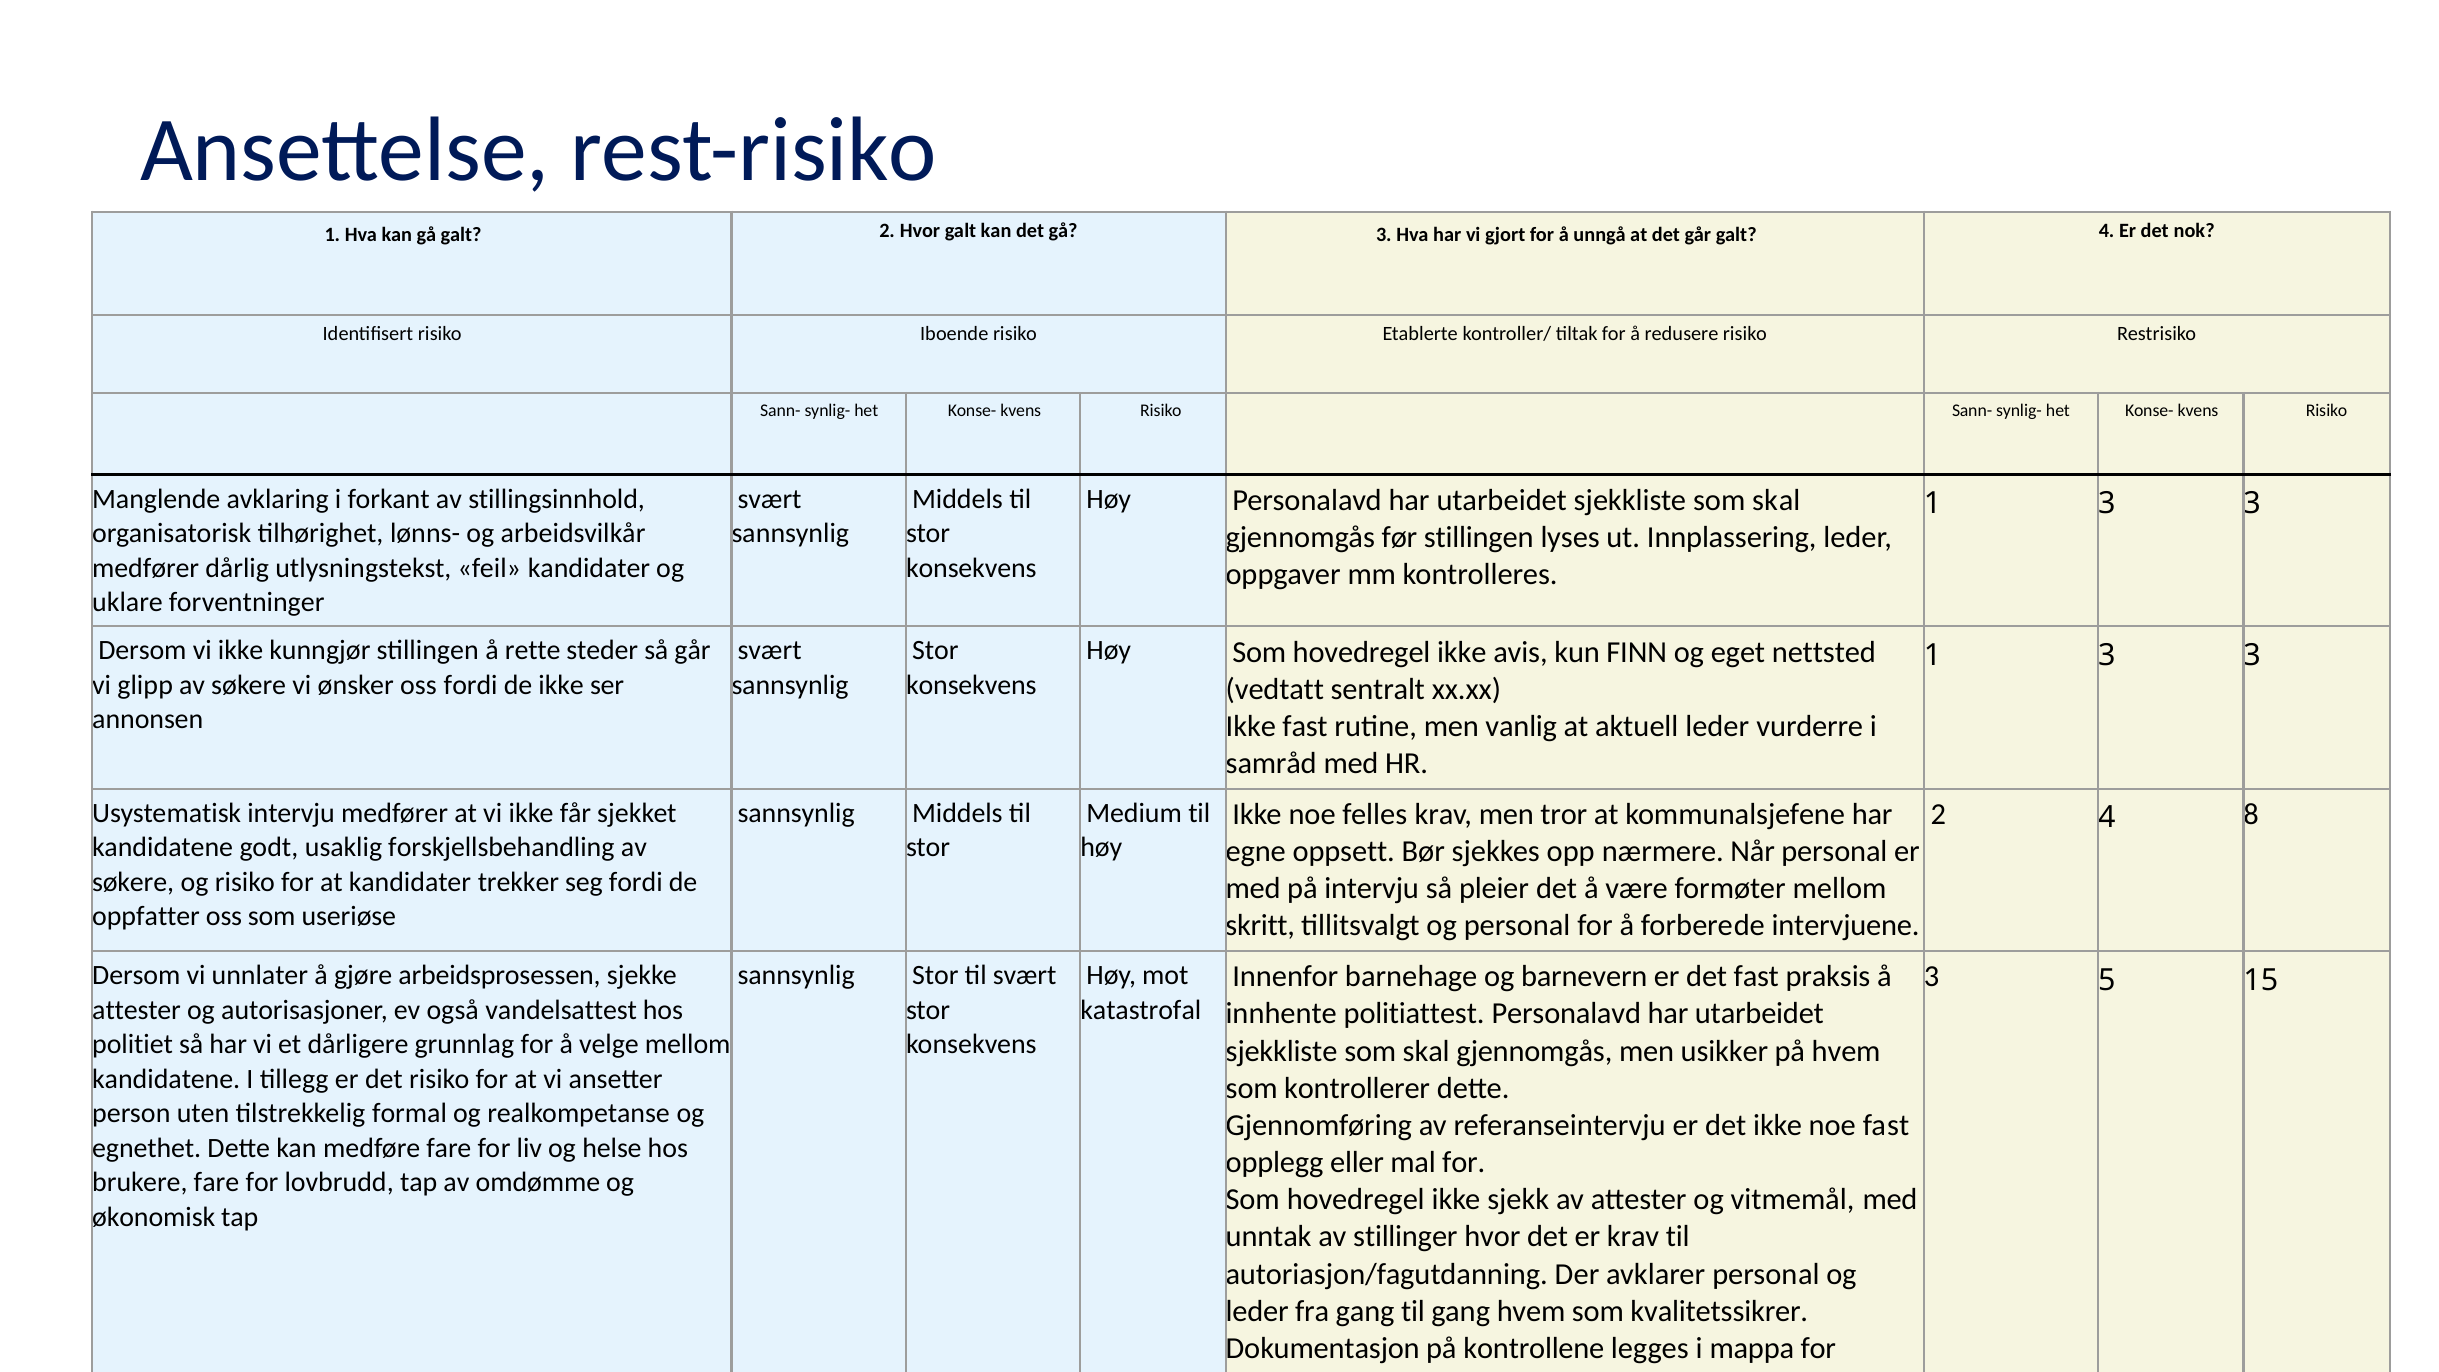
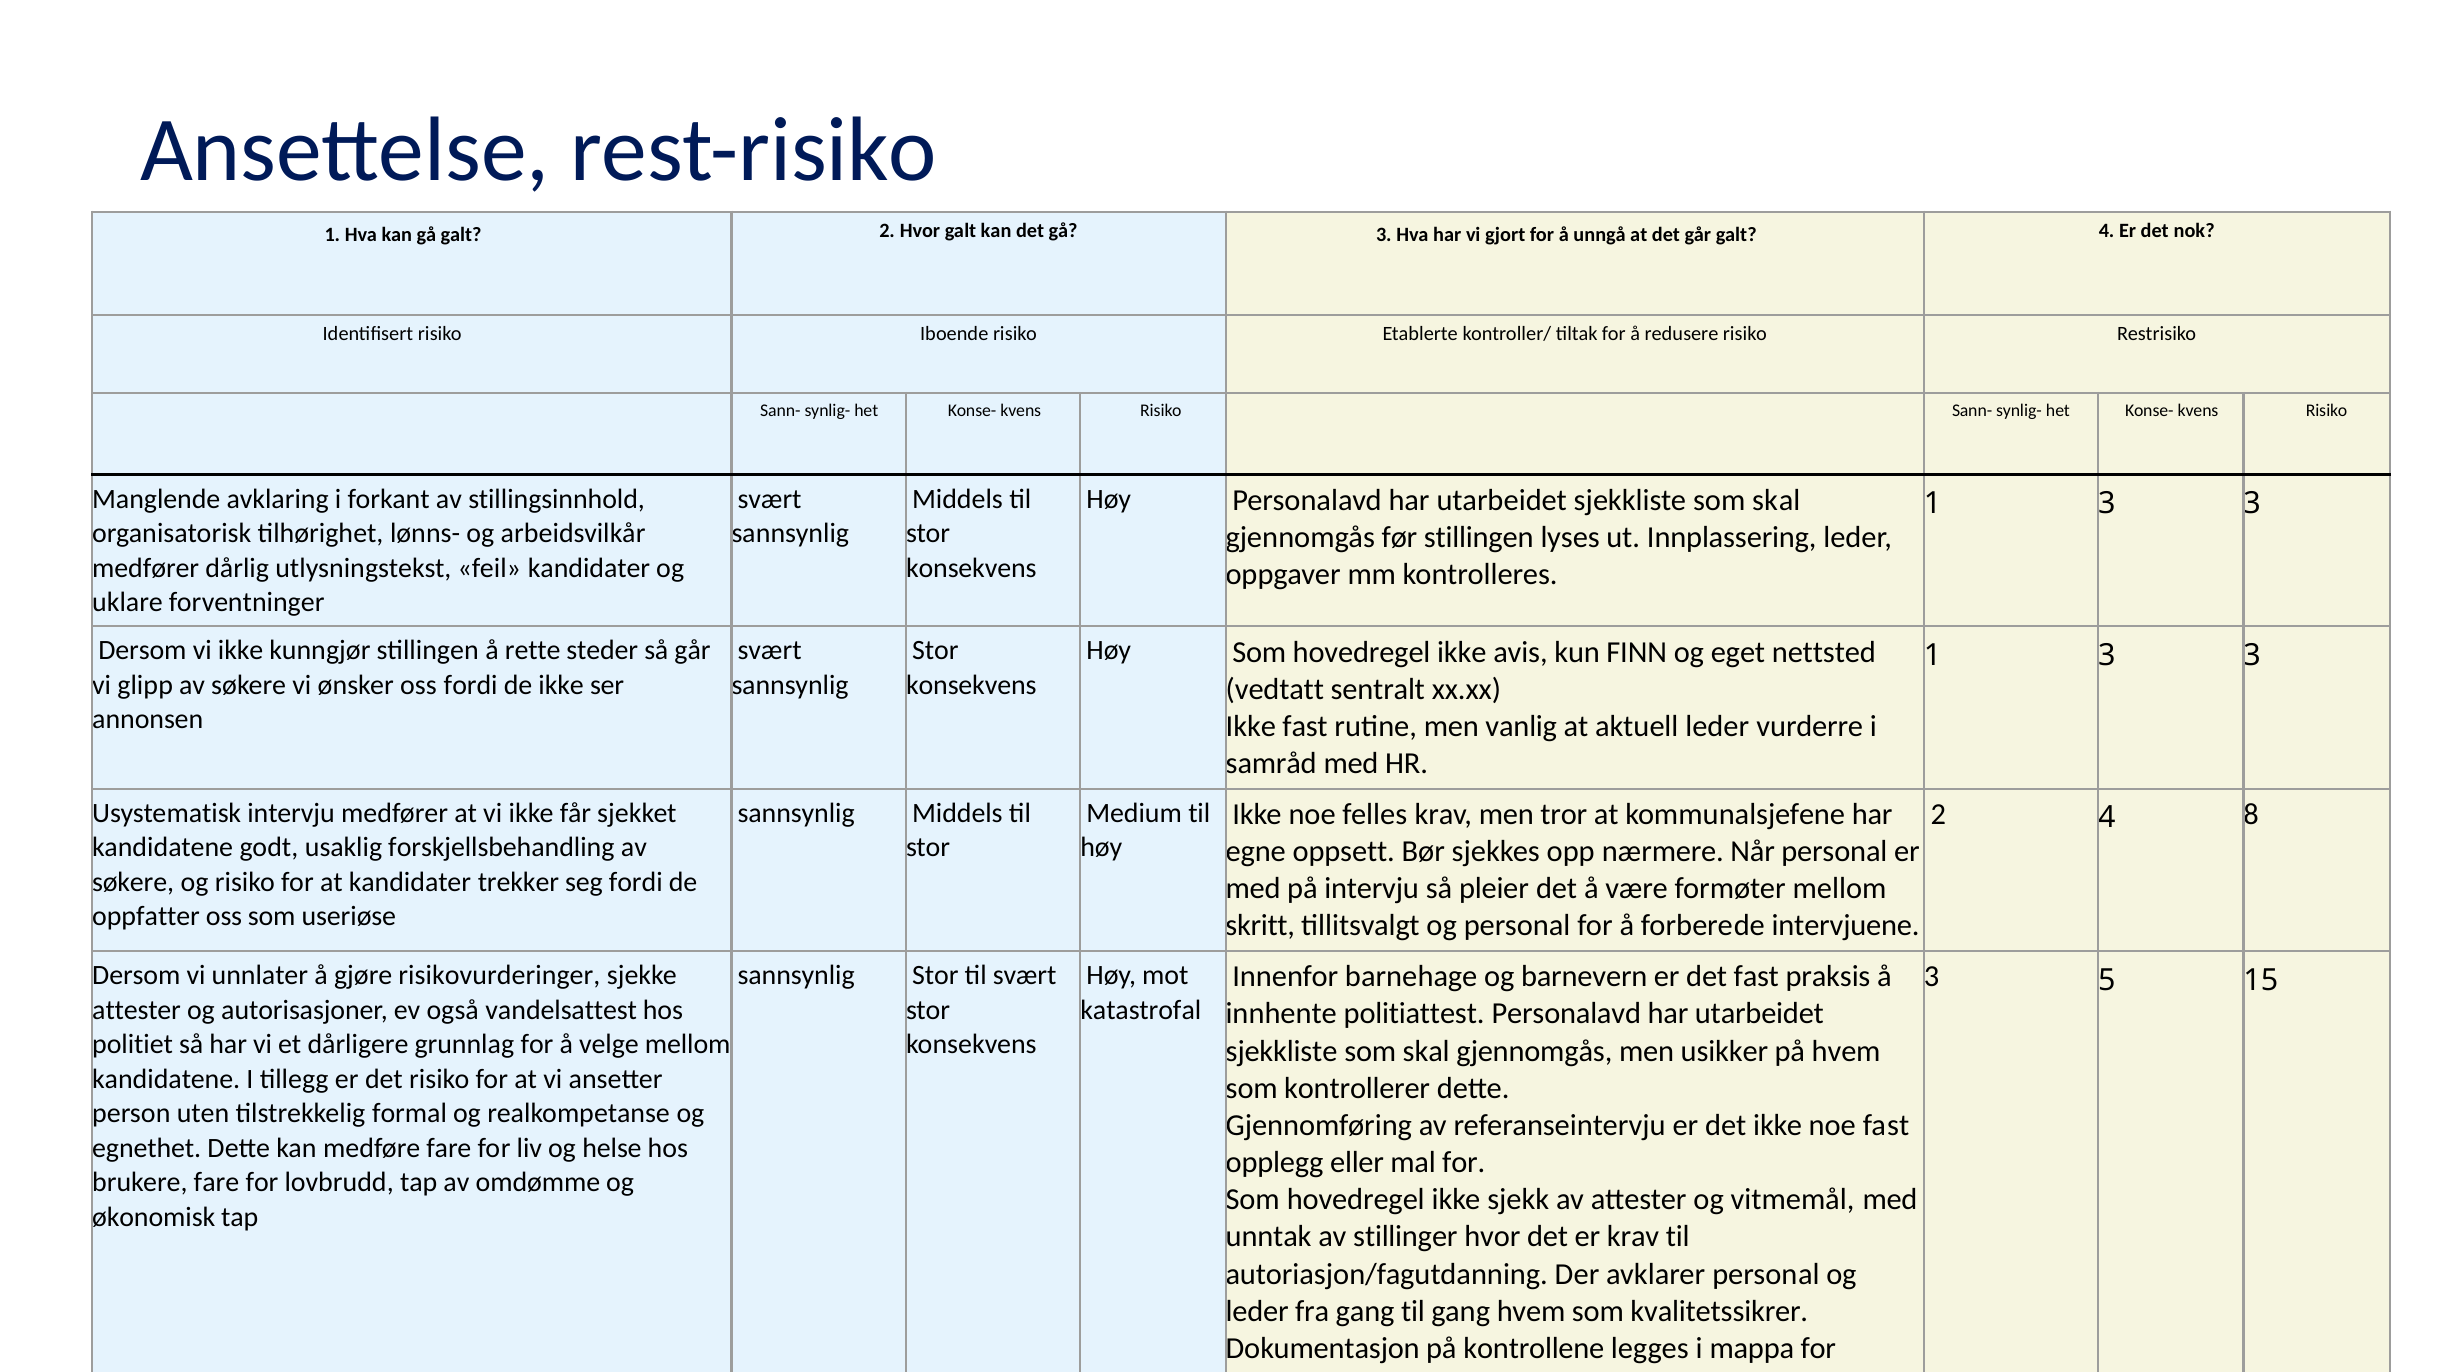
arbeidsprosessen: arbeidsprosessen -> risikovurderinger (499, 975)
